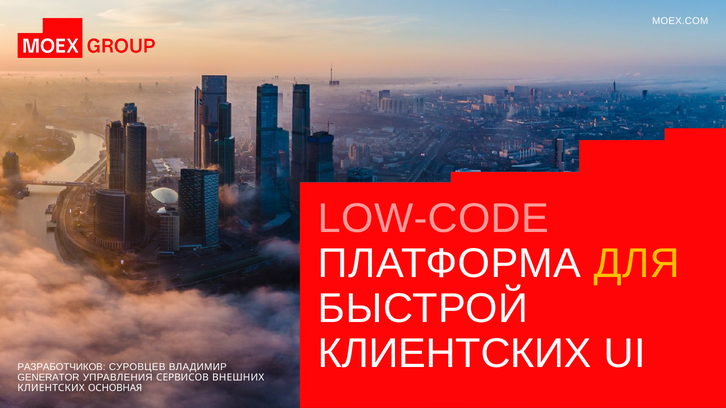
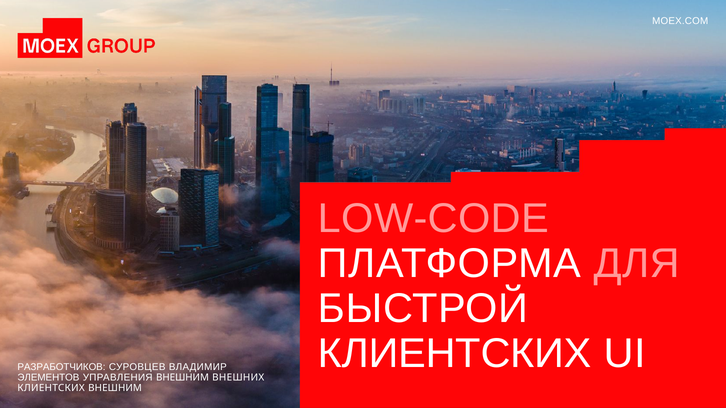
ДЛЯ colour: yellow -> pink (637, 264)
GENERATOR: GENERATOR -> ЭЛЕМЕНТОВ (48, 378)
УПРАВЛЕНИЯ СЕРВИСОВ: СЕРВИСОВ -> ВНЕШНИМ (183, 378)
КЛИЕНТСКИХ ОСНОВНАЯ: ОСНОВНАЯ -> ВНЕШНИМ (115, 388)
